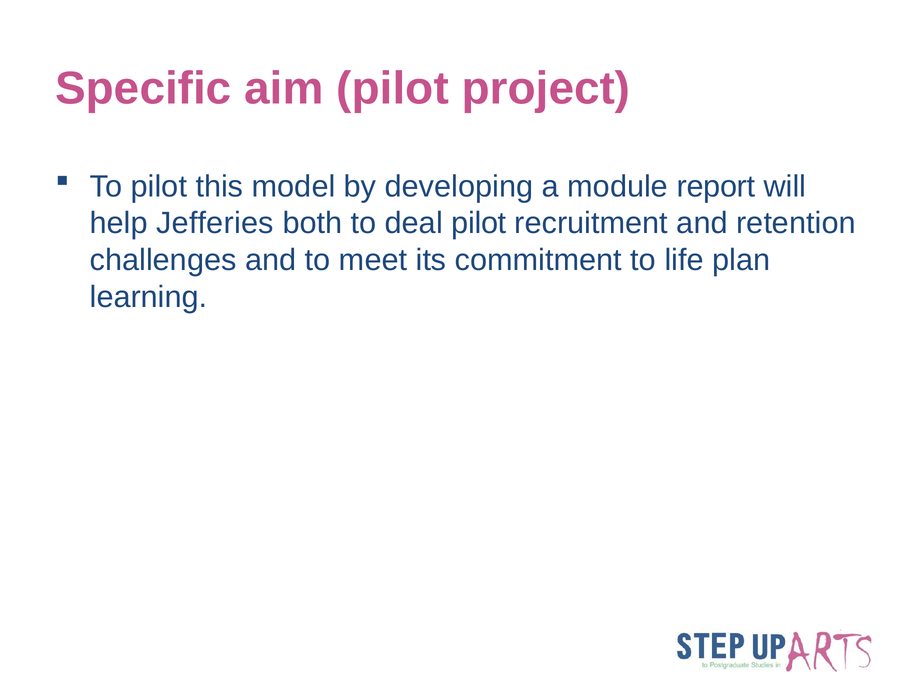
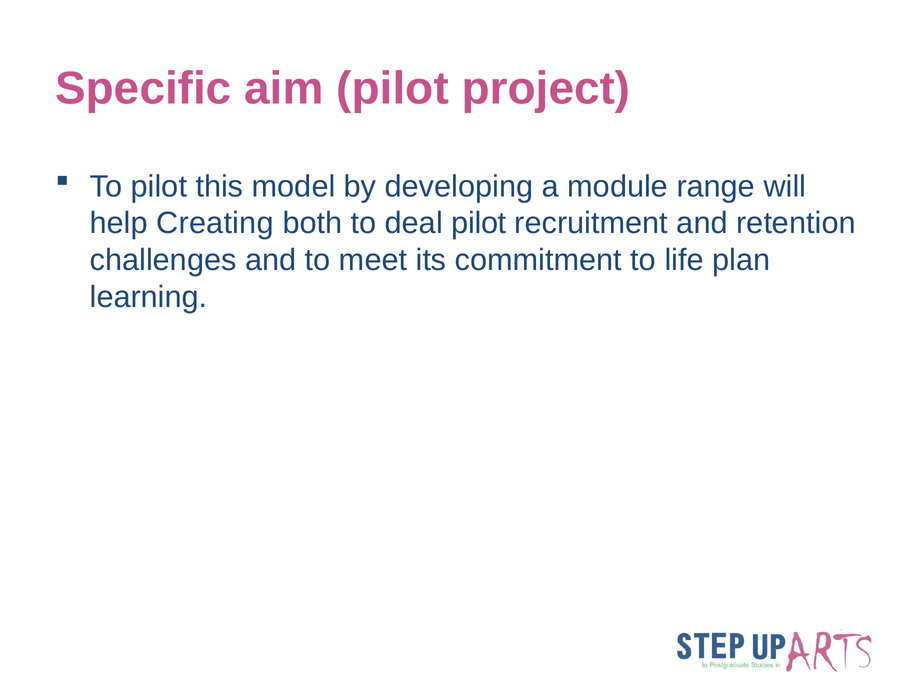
report: report -> range (716, 186)
Jefferies: Jefferies -> Creating (215, 223)
